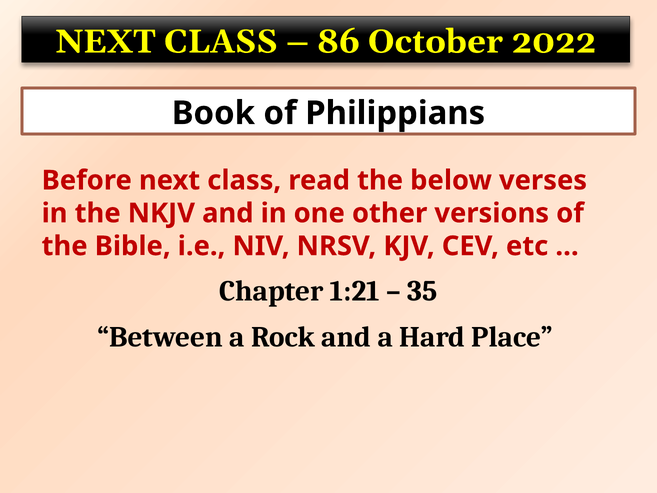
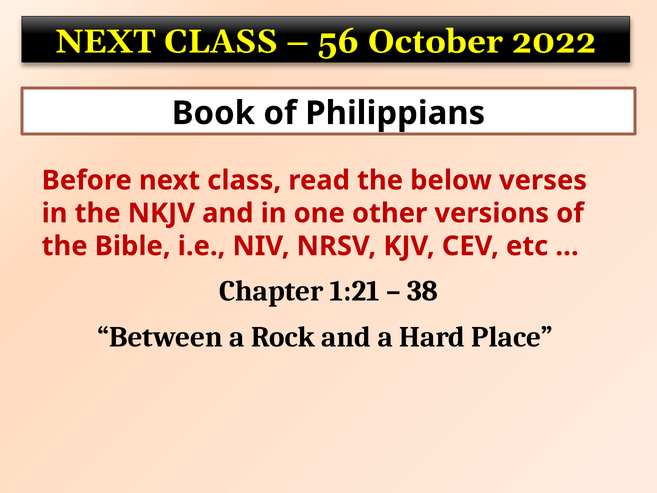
86: 86 -> 56 (338, 42)
35: 35 -> 38 (422, 291)
